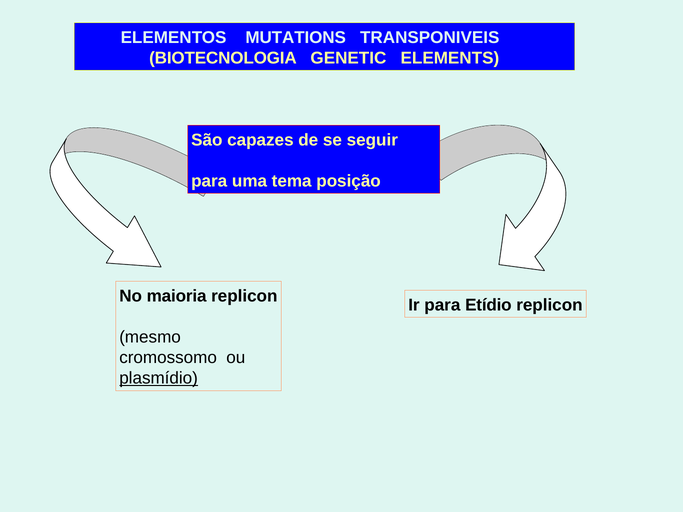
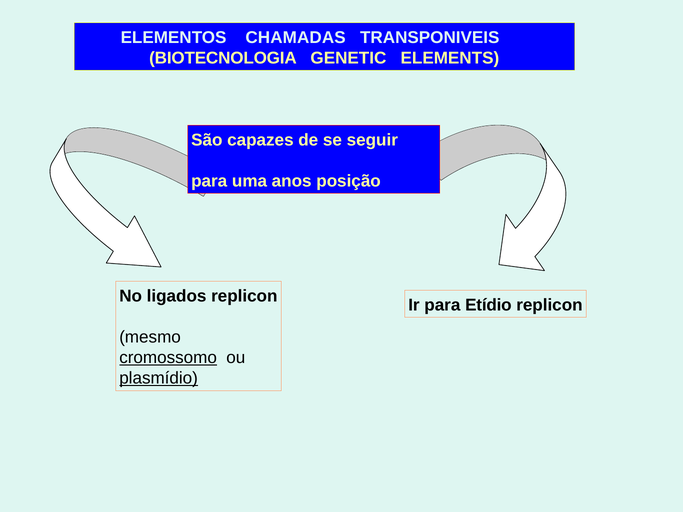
MUTATIONS: MUTATIONS -> CHAMADAS (296, 38)
tema: tema -> anos (292, 181)
maioria: maioria -> ligados (177, 296)
cromossomo underline: none -> present (168, 358)
